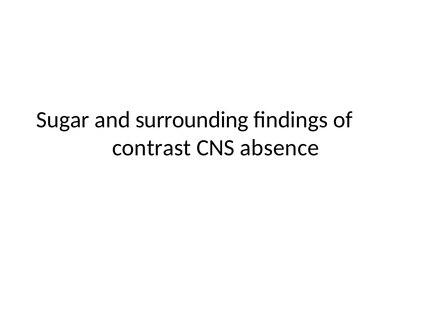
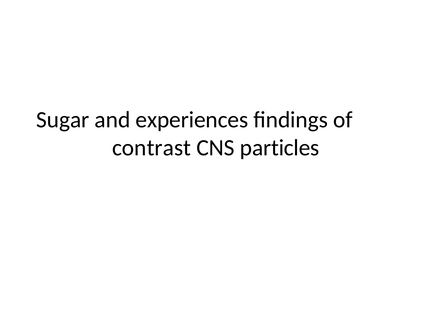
surrounding: surrounding -> experiences (192, 120)
absence: absence -> particles (280, 148)
